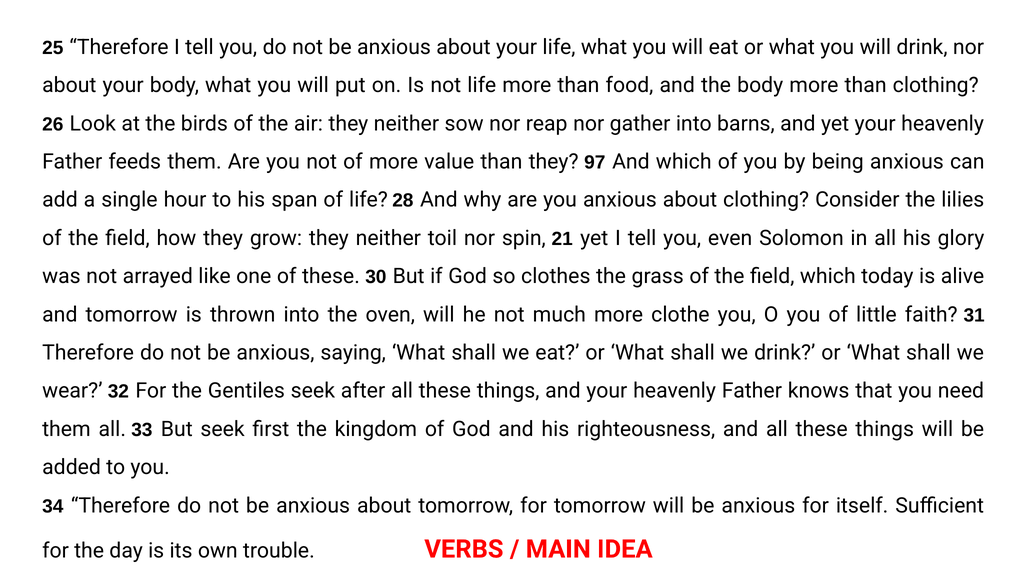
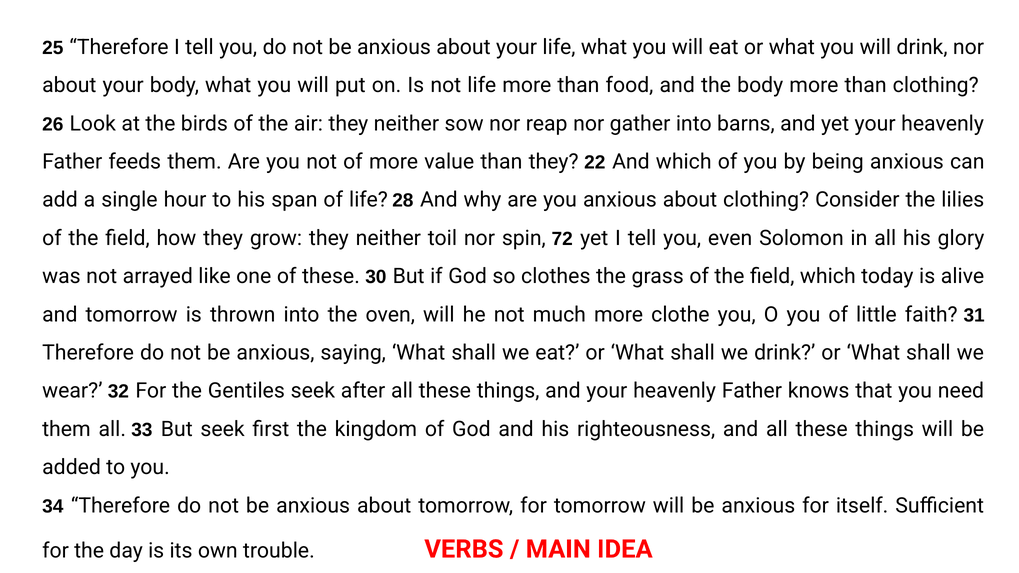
97: 97 -> 22 (595, 163)
21: 21 -> 72 (562, 239)
